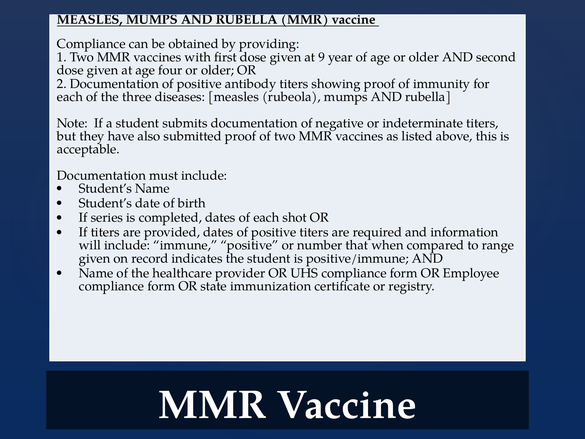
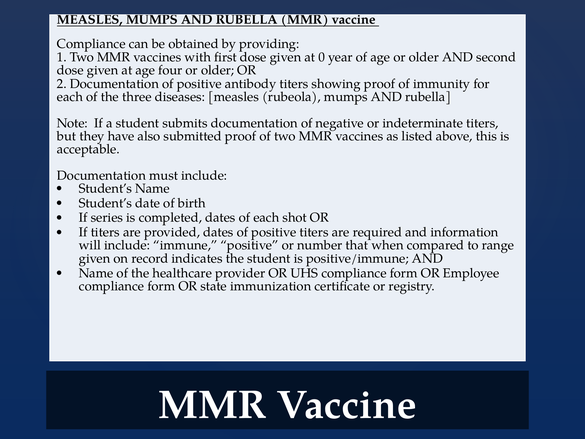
9: 9 -> 0 (322, 57)
